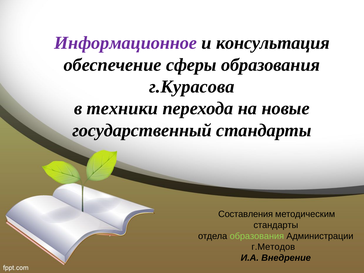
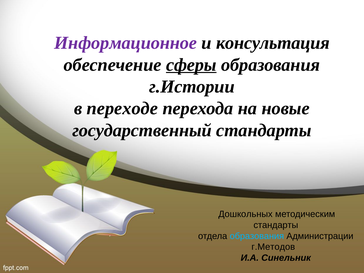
сферы underline: none -> present (191, 65)
г.Курасова: г.Курасова -> г.Истории (192, 87)
техники: техники -> переходе (122, 108)
Составления: Составления -> Дошкольных (245, 214)
образования colour: light green -> light blue (257, 236)
Внедрение: Внедрение -> Синельник (286, 258)
